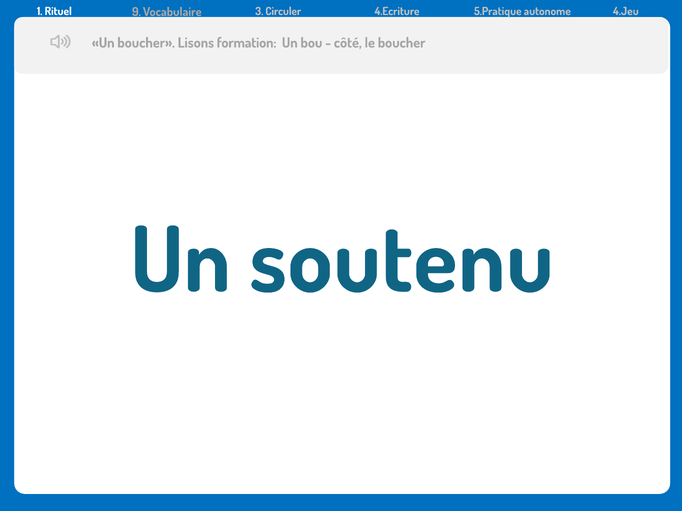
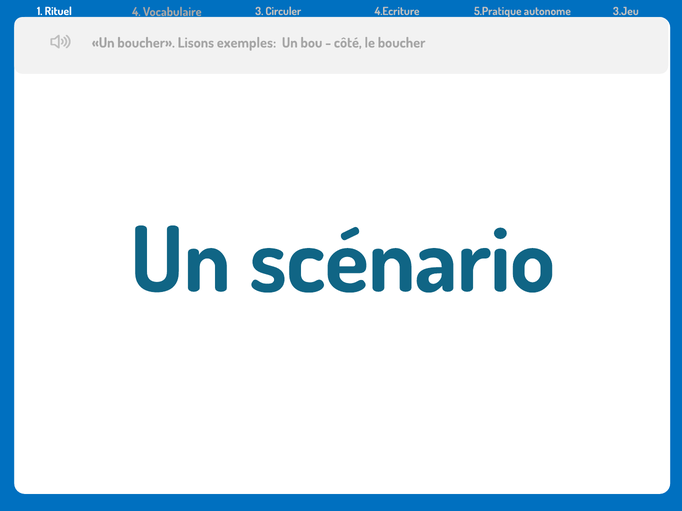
9: 9 -> 4 (136, 12)
4.Jeu: 4.Jeu -> 3.Jeu (626, 11)
formation: formation -> exemples (246, 43)
soutenu: soutenu -> scénario (402, 262)
